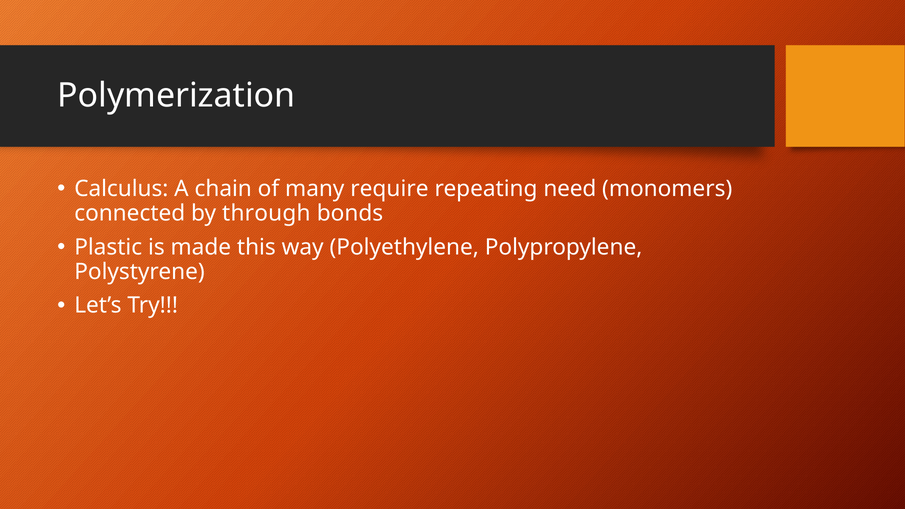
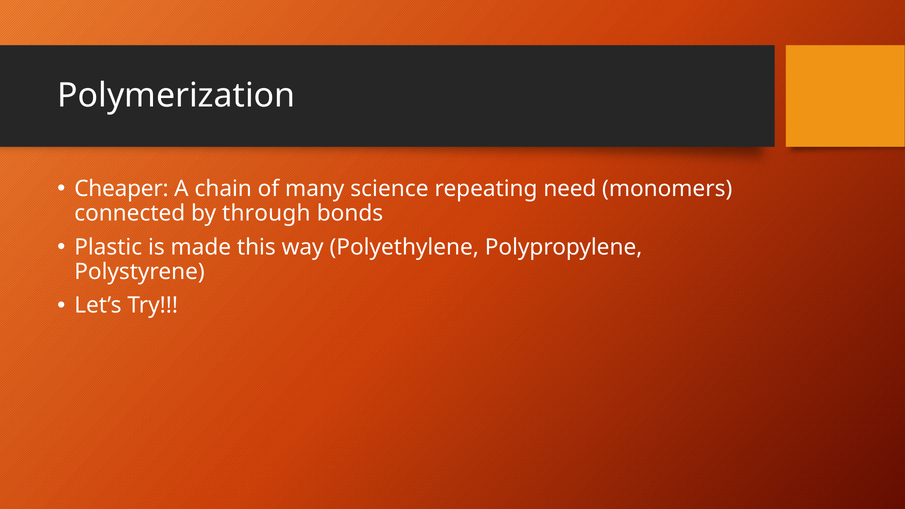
Calculus: Calculus -> Cheaper (121, 189)
require: require -> science (389, 189)
